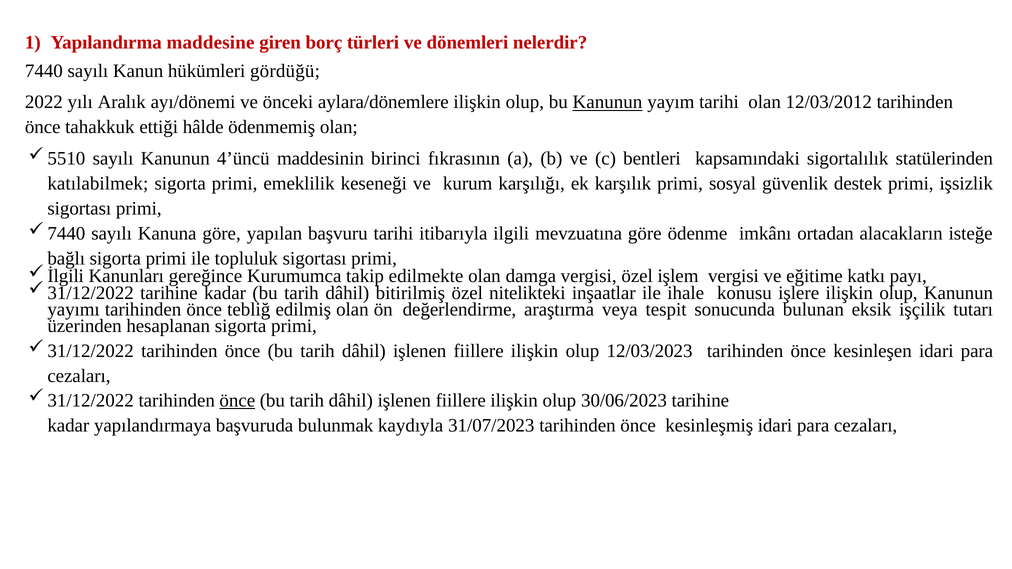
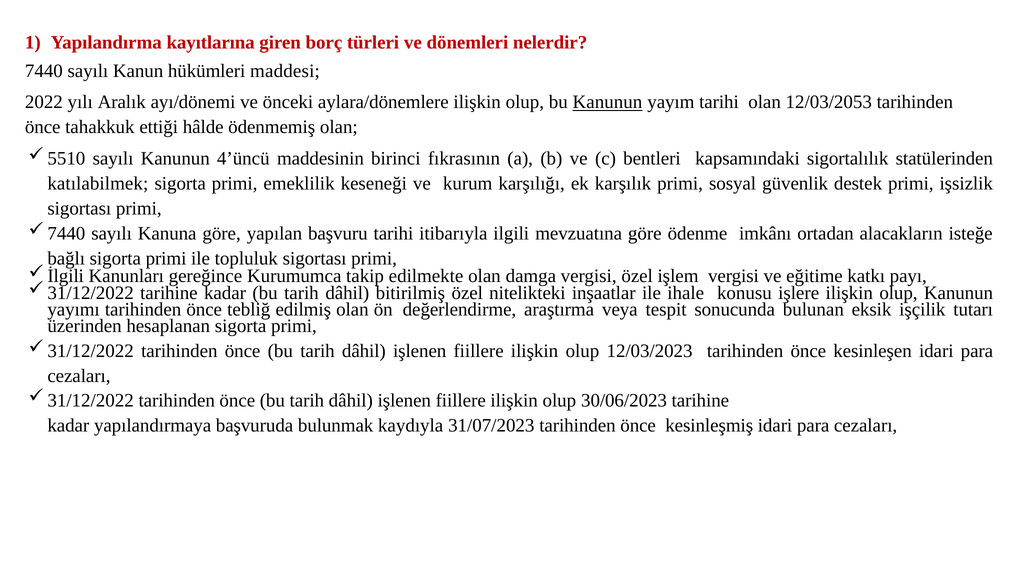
maddesine: maddesine -> kayıtlarına (211, 42)
gördüğü: gördüğü -> maddesi (285, 71)
12/03/2012: 12/03/2012 -> 12/03/2053 (829, 102)
önce underline: present -> none (237, 400)
